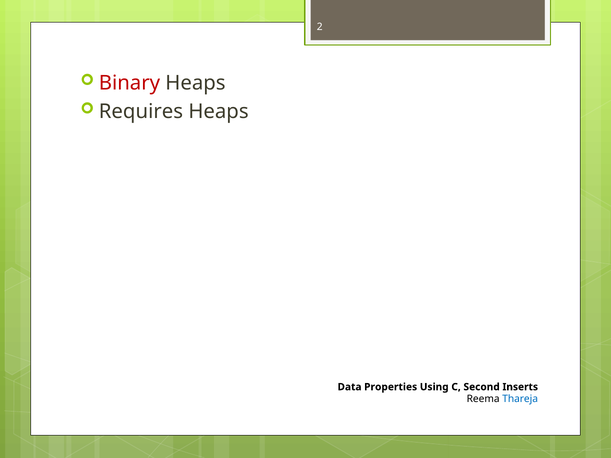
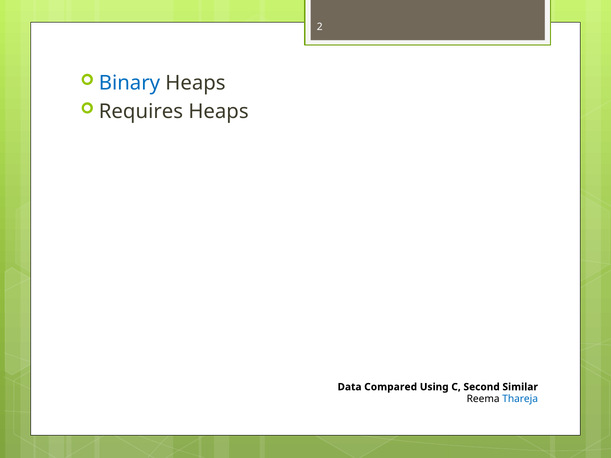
Binary colour: red -> blue (129, 83)
Properties: Properties -> Compared (391, 387)
Inserts: Inserts -> Similar (520, 387)
